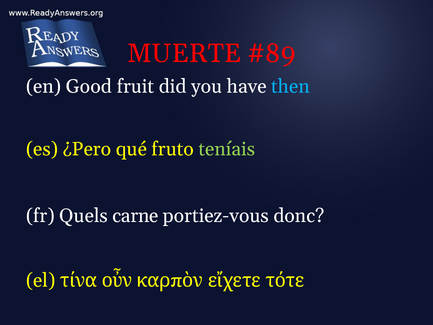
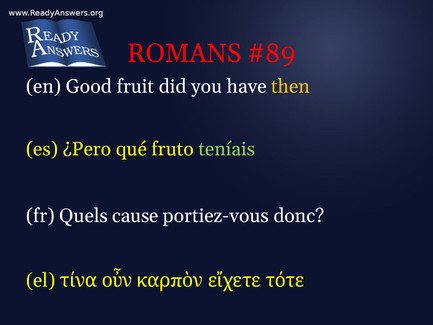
MUERTE: MUERTE -> ROMANS (184, 53)
then colour: light blue -> yellow (291, 86)
carne: carne -> cause (135, 216)
